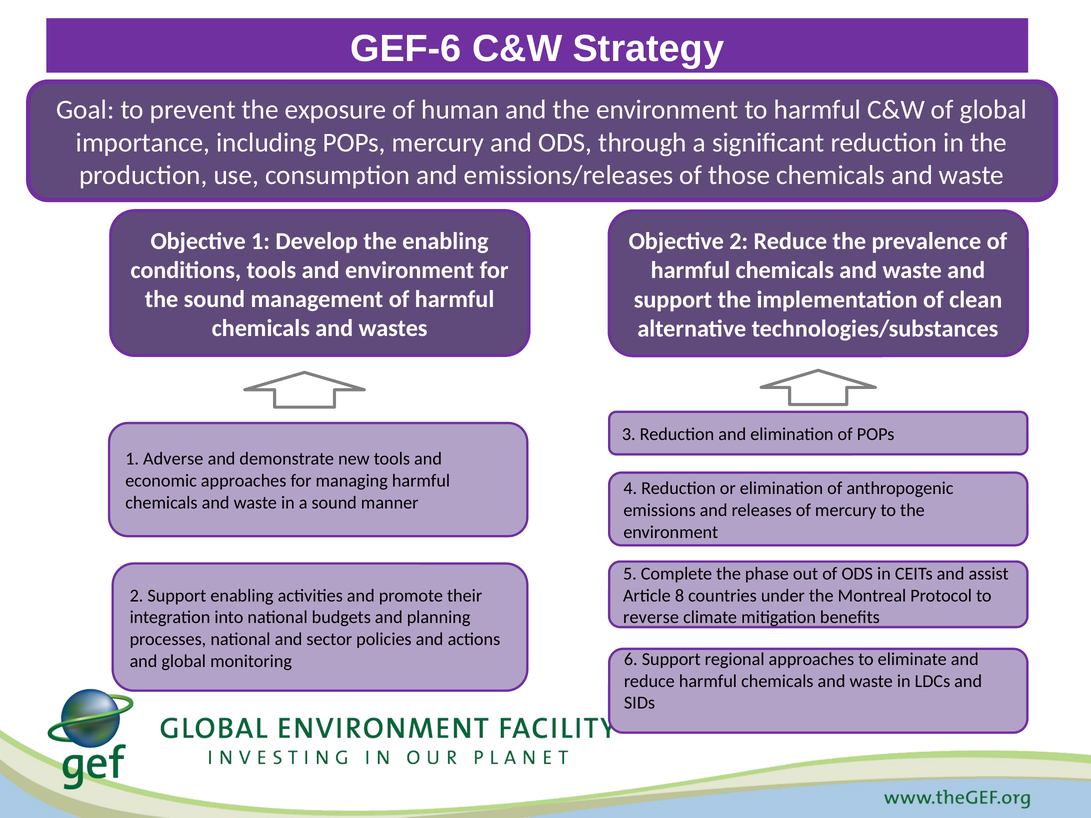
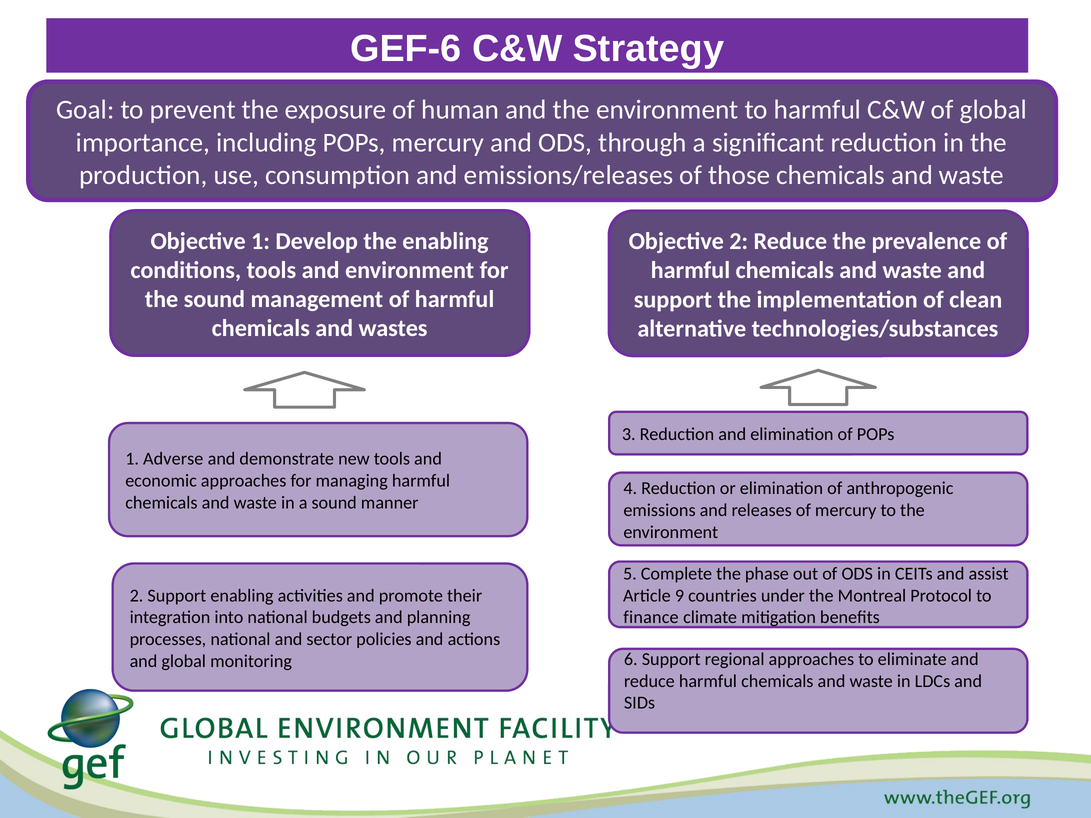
8: 8 -> 9 (680, 596)
reverse: reverse -> finance (651, 618)
